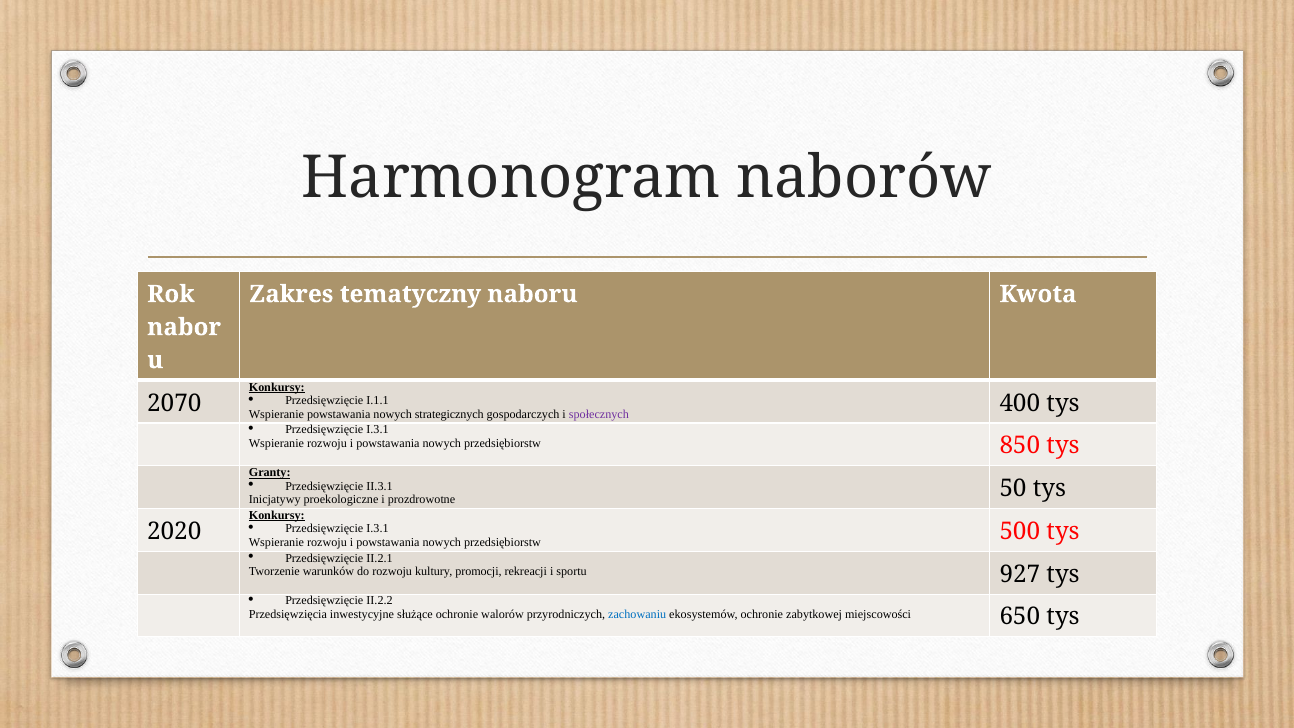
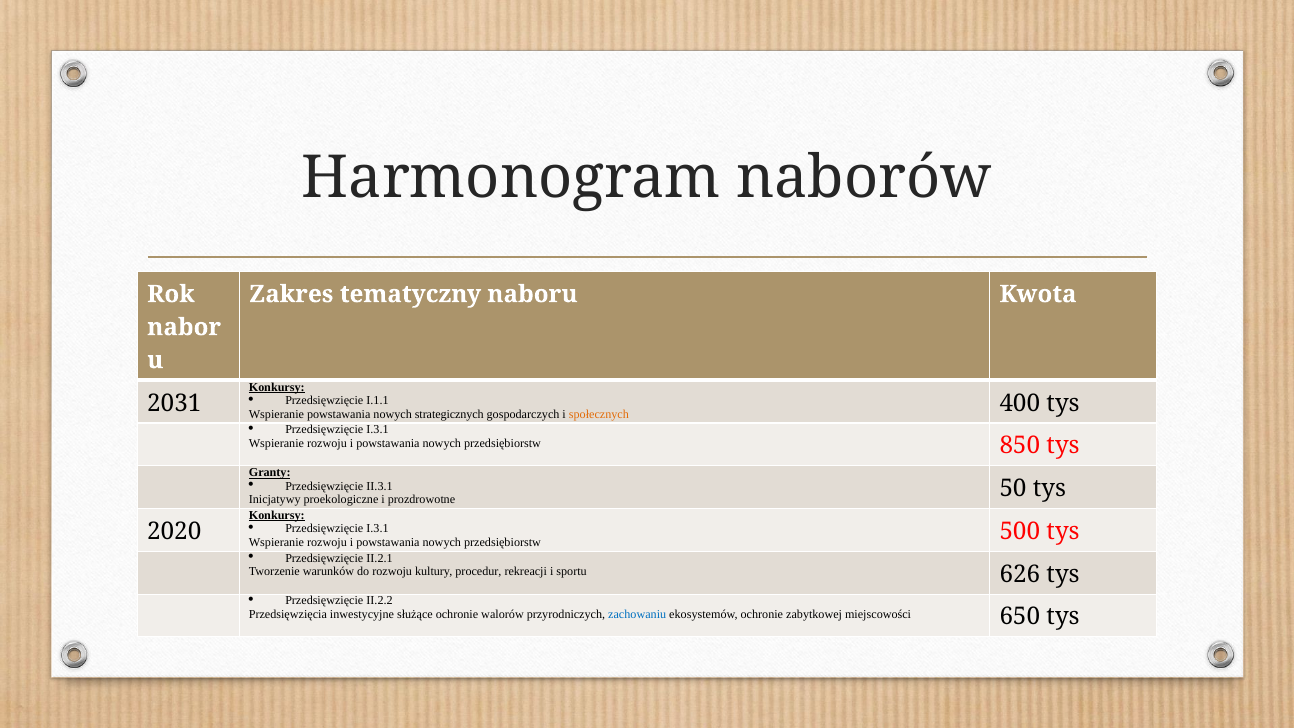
2070: 2070 -> 2031 (174, 403)
społecznych colour: purple -> orange (599, 414)
promocji: promocji -> procedur (478, 572)
927: 927 -> 626 (1020, 574)
